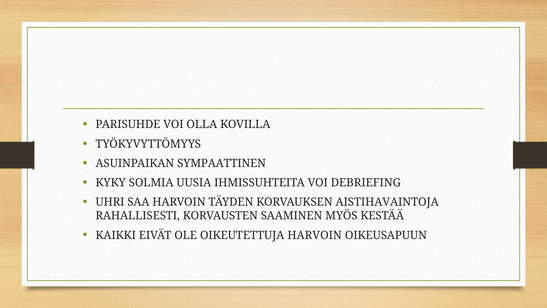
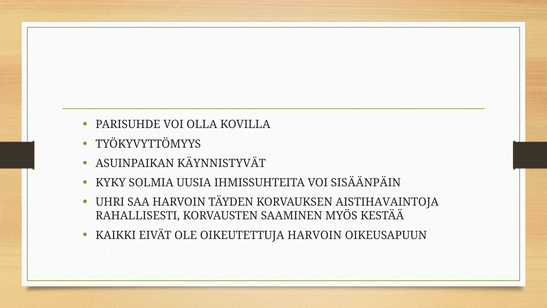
SYMPAATTINEN: SYMPAATTINEN -> KÄYNNISTYVÄT (221, 163)
DEBRIEFING: DEBRIEFING -> SISÄÄNPÄIN (366, 183)
